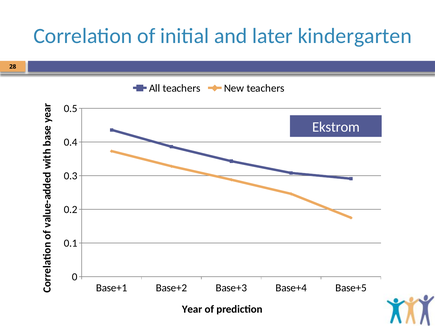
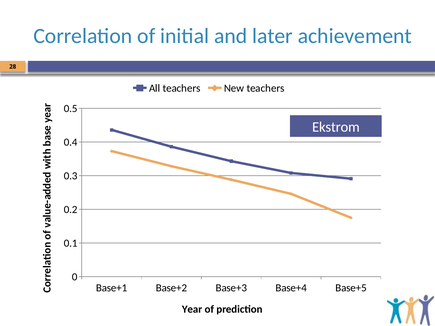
kindergarten: kindergarten -> achievement (355, 36)
